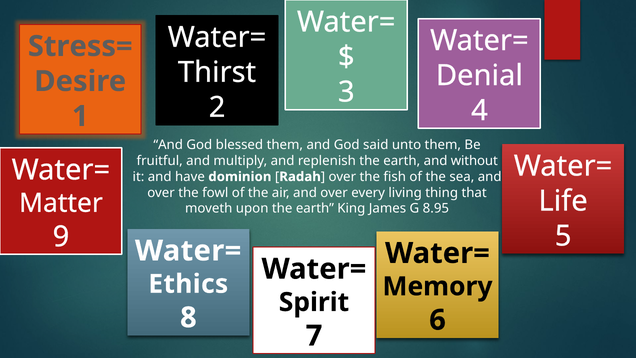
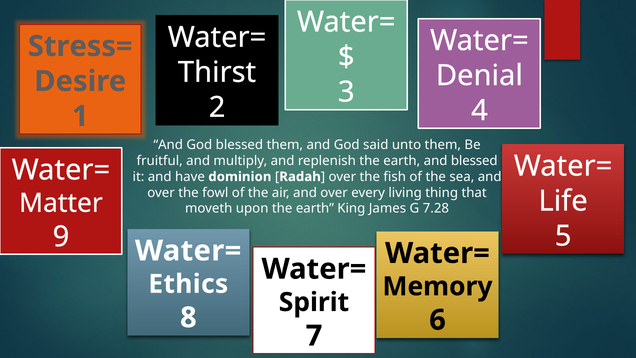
and without: without -> blessed (474, 161)
8.95: 8.95 -> 7.28 (436, 208)
